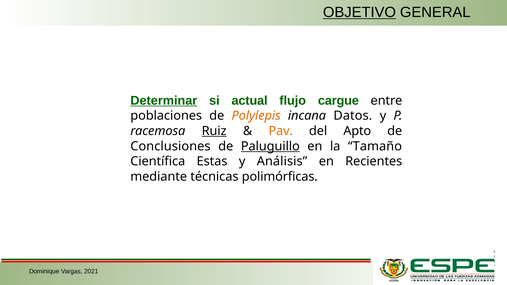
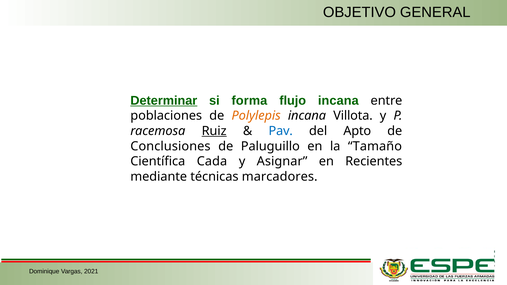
OBJETIVO underline: present -> none (359, 12)
actual: actual -> forma (249, 101)
flujo cargue: cargue -> incana (338, 101)
Datos: Datos -> Villota (353, 116)
Pav colour: orange -> blue (281, 131)
Paluguillo underline: present -> none (270, 146)
Estas: Estas -> Cada (212, 161)
Análisis: Análisis -> Asignar (282, 161)
polimórficas: polimórficas -> marcadores (280, 177)
